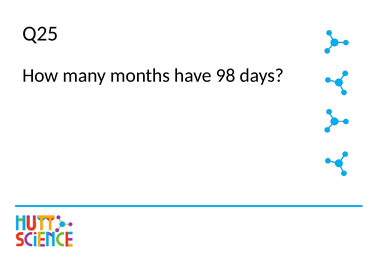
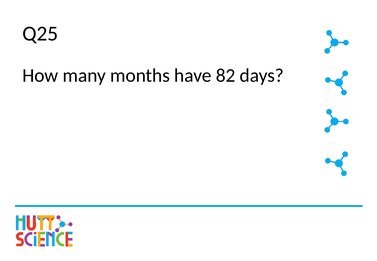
98: 98 -> 82 (226, 76)
